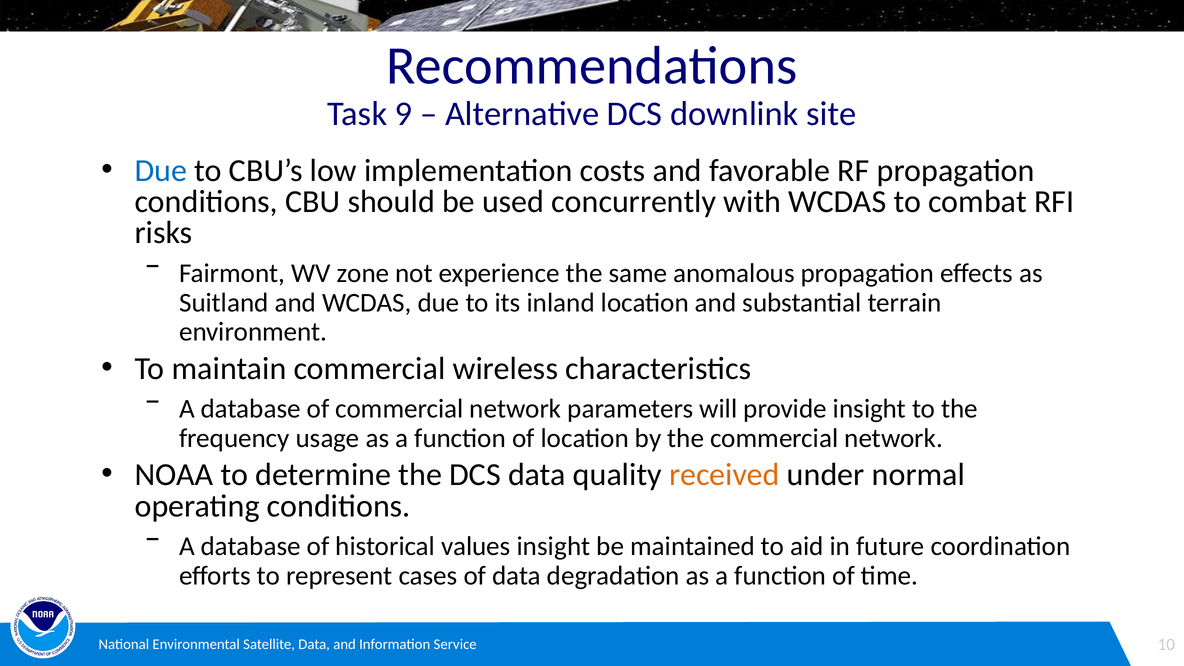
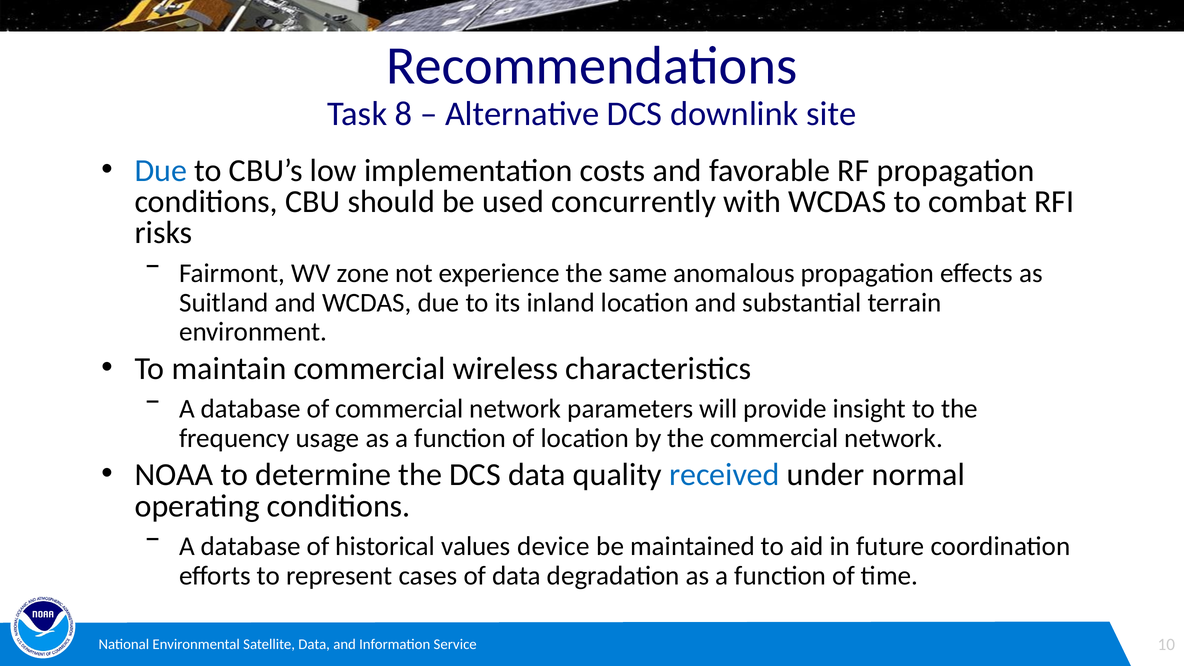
9: 9 -> 8 (404, 114)
received colour: orange -> blue (724, 475)
values insight: insight -> device (553, 546)
